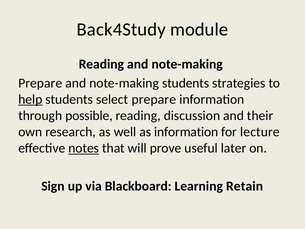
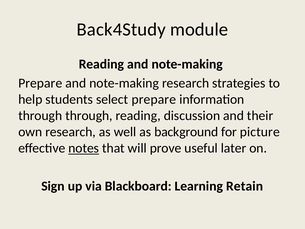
note-making students: students -> research (186, 83)
help underline: present -> none (30, 99)
through possible: possible -> through (89, 116)
as information: information -> background (186, 132)
lecture: lecture -> picture (260, 132)
